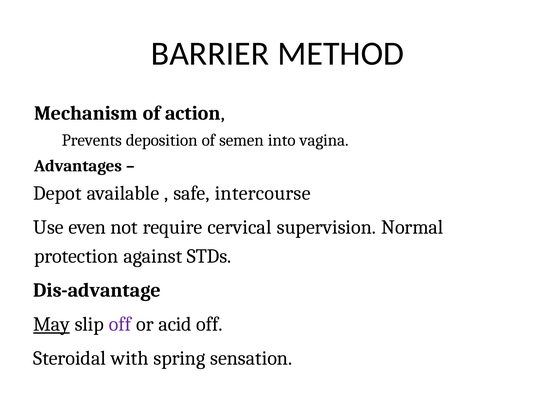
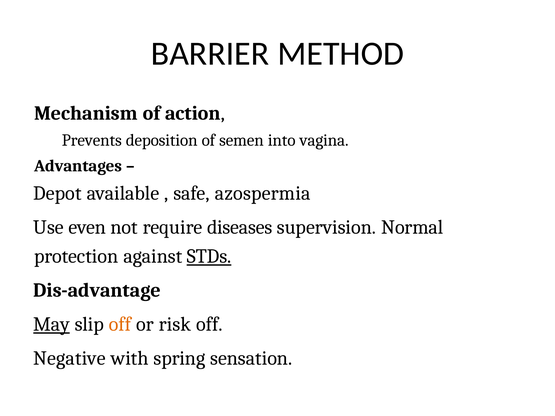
intercourse: intercourse -> azospermia (263, 193)
cervical: cervical -> diseases (240, 227)
STDs underline: none -> present (209, 256)
off colour: purple -> orange (120, 325)
acid: acid -> risk (175, 325)
Steroidal: Steroidal -> Negative (69, 359)
